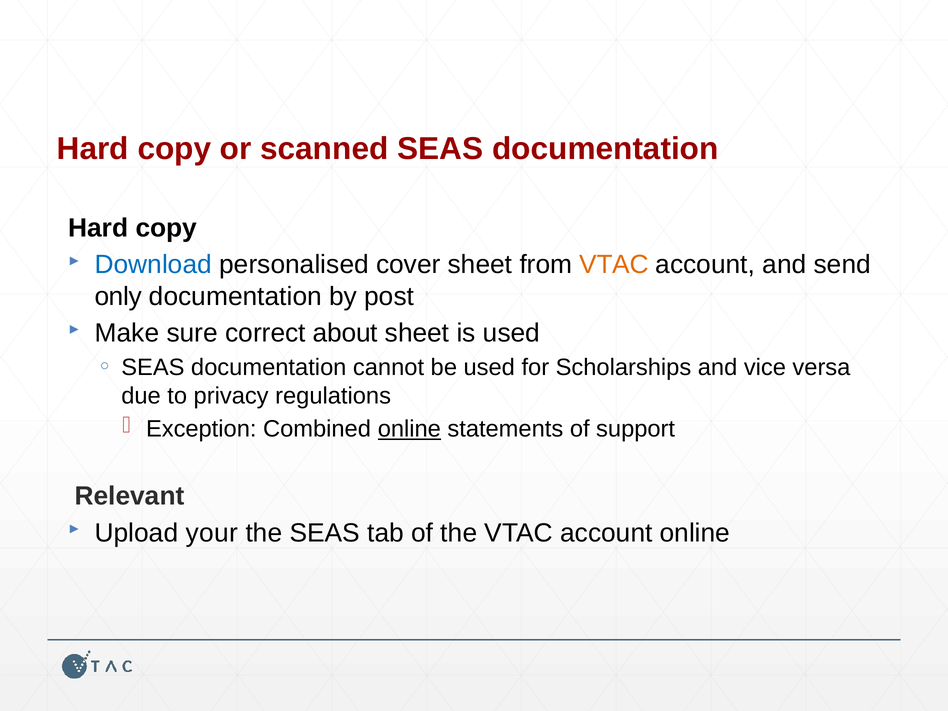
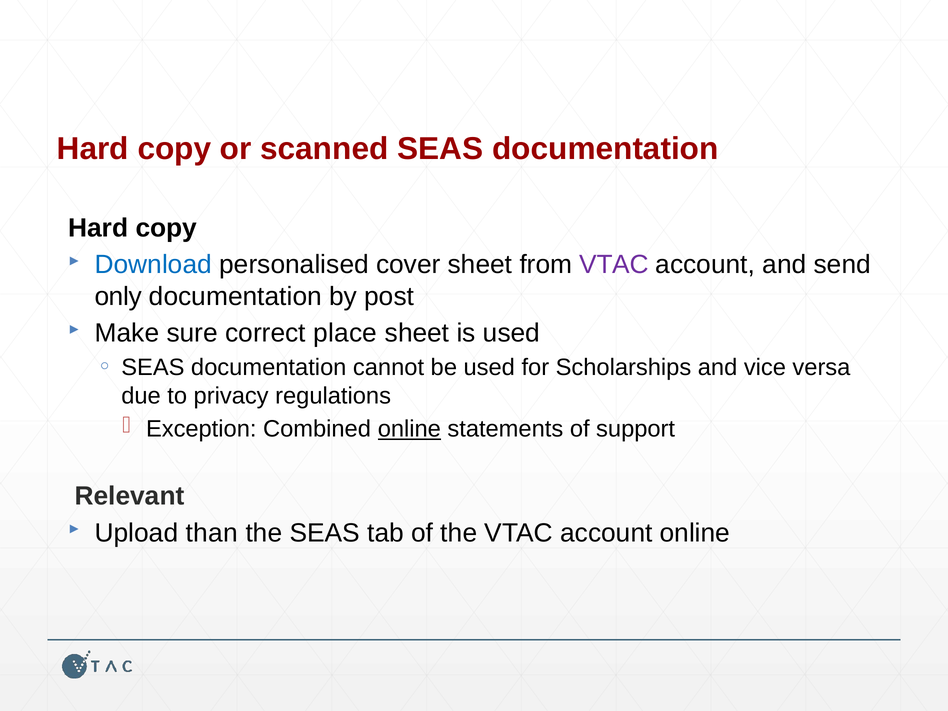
VTAC colour: orange -> purple (614, 265)
about: about -> place (345, 333)
your: your -> than (212, 533)
